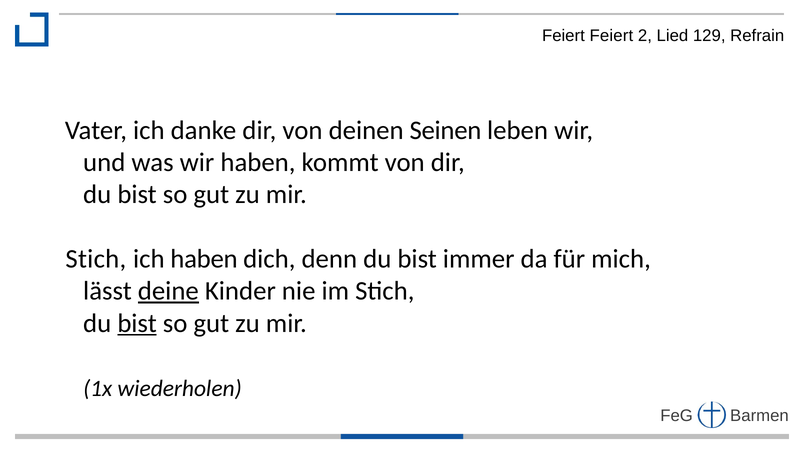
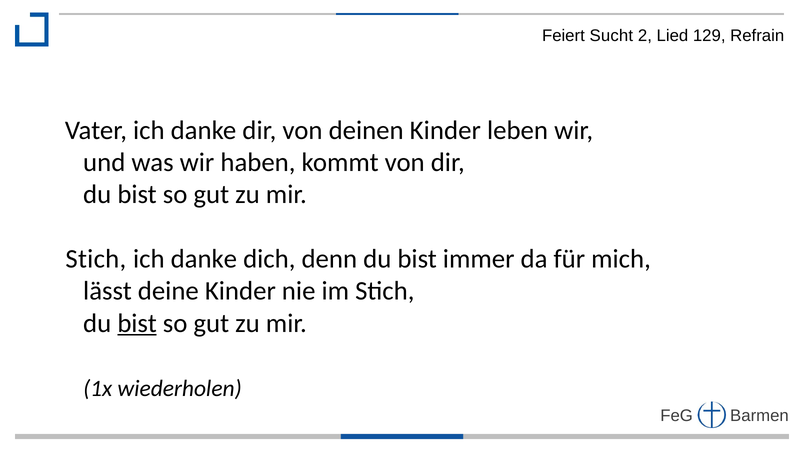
Feiert Feiert: Feiert -> Sucht (611, 36)
deinen Seinen: Seinen -> Kinder (445, 130)
haben: haben -> danke (204, 259)
deine underline: present -> none (168, 291)
